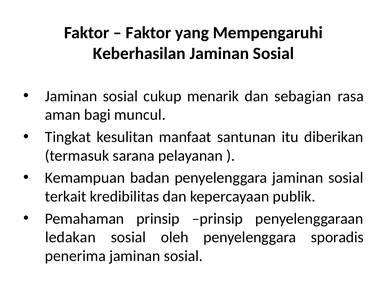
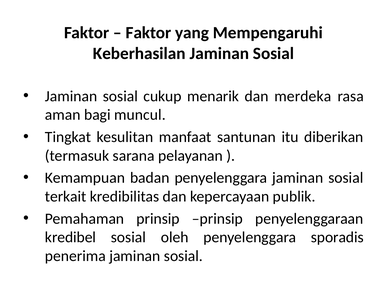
sebagian: sebagian -> merdeka (303, 96)
ledakan: ledakan -> kredibel (71, 238)
